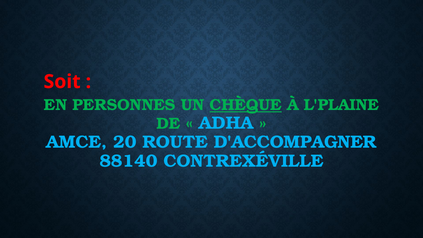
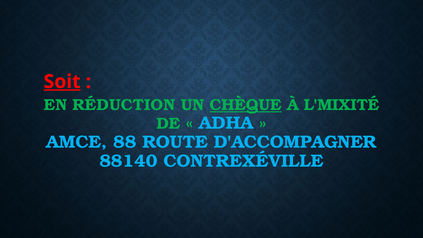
Soit underline: none -> present (62, 82)
PERSONNES: PERSONNES -> RÉDUCTION (124, 105)
L'PLAINE: L'PLAINE -> L'MIXITÉ (342, 105)
20: 20 -> 88 (125, 142)
